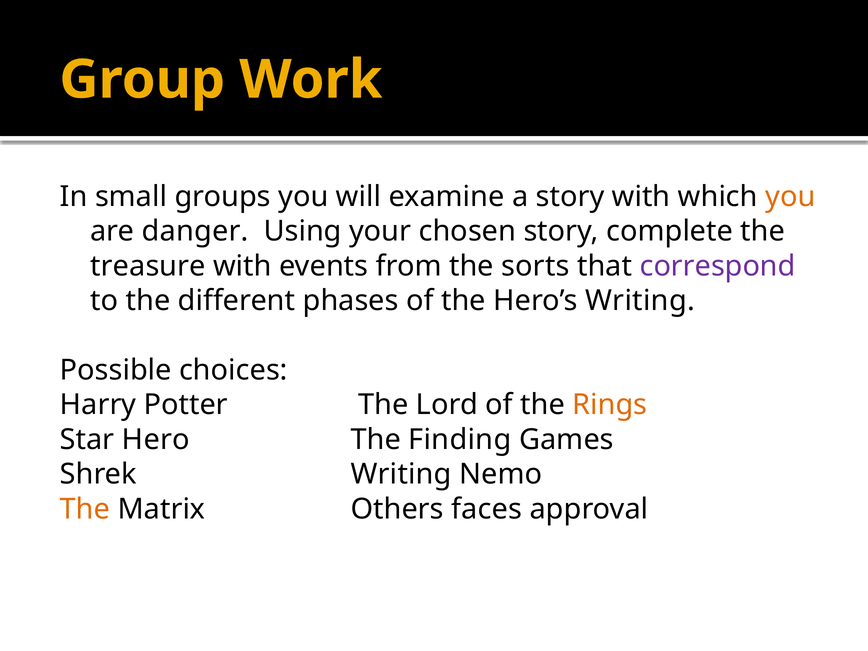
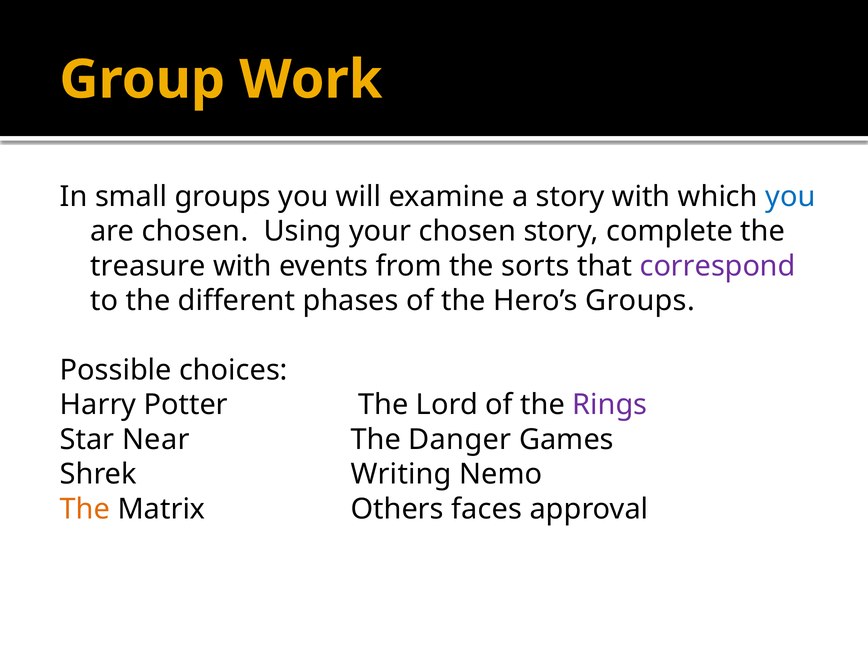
you colour: orange -> blue (790, 197)
are danger: danger -> chosen (195, 231)
Hero’s Writing: Writing -> Groups (640, 301)
Rings colour: orange -> purple (610, 405)
Hero: Hero -> Near (156, 440)
Finding: Finding -> Danger (460, 440)
